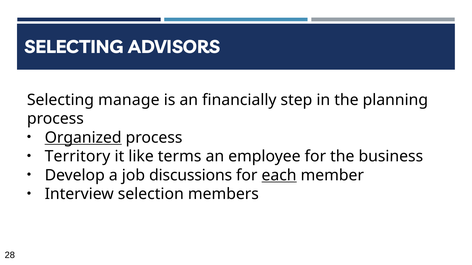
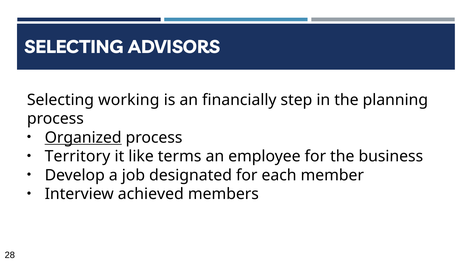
manage: manage -> working (129, 100)
discussions: discussions -> designated (191, 176)
each underline: present -> none (279, 176)
selection: selection -> achieved (151, 194)
